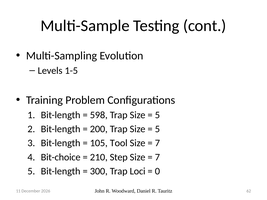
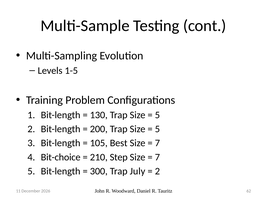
598: 598 -> 130 (99, 115)
Tool: Tool -> Best (119, 143)
Loci: Loci -> July (137, 171)
0: 0 -> 2 (157, 171)
